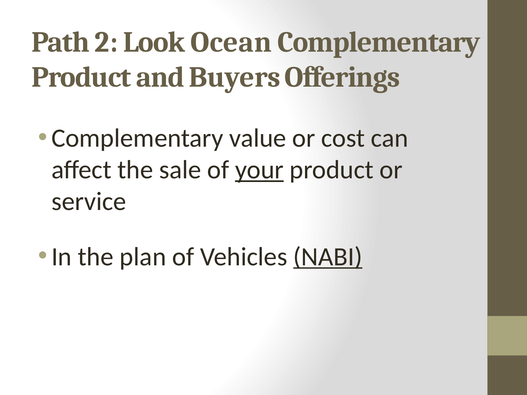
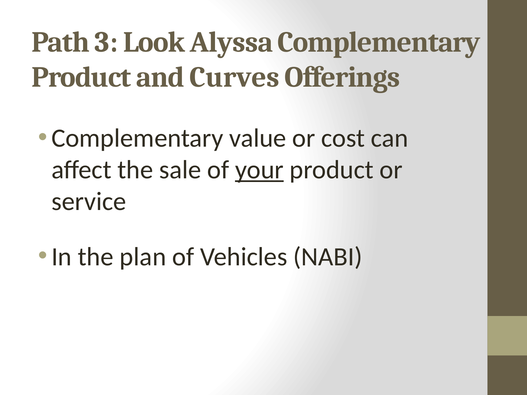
2: 2 -> 3 (106, 42)
Ocean: Ocean -> Alyssa (231, 42)
Buyers: Buyers -> Curves (234, 77)
NABI underline: present -> none (328, 257)
